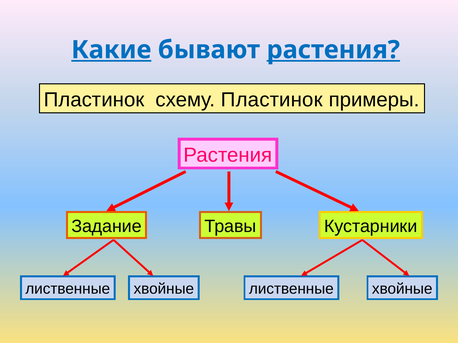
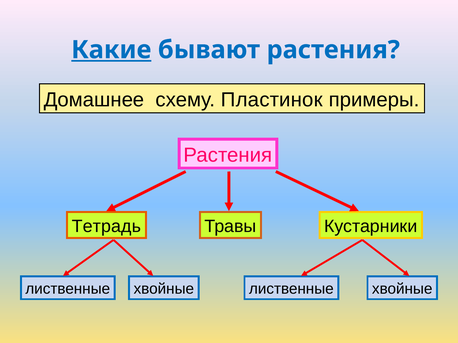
растения underline: present -> none (333, 50)
Пластинок: Пластинок -> Домашнее (94, 100)
Задание: Задание -> Тетрадь (106, 227)
